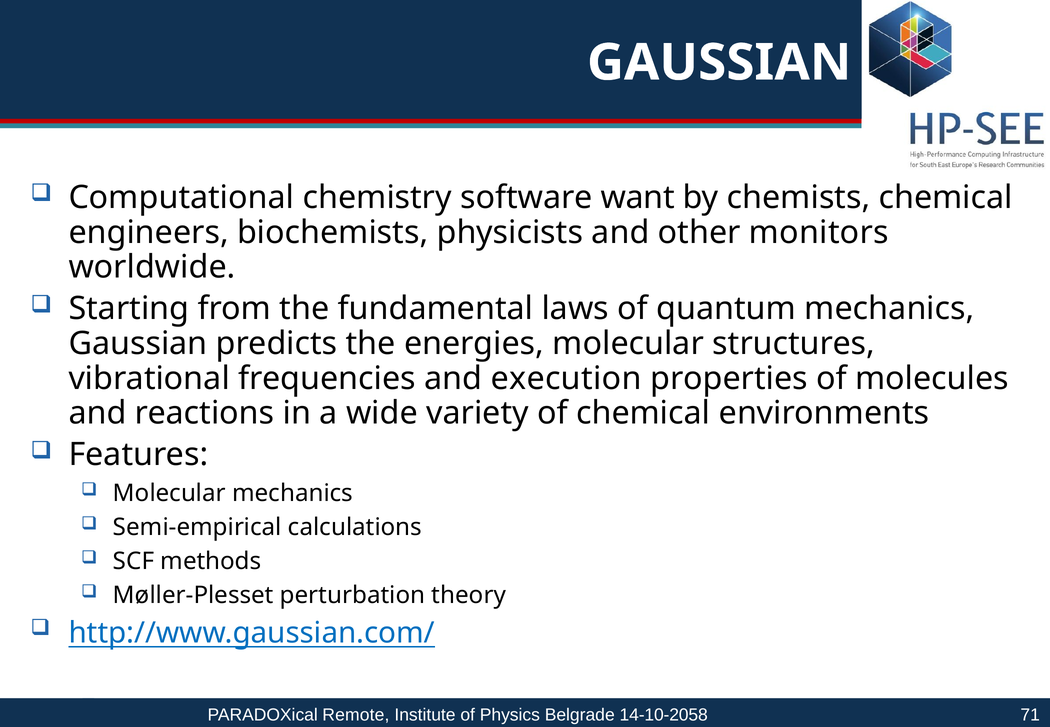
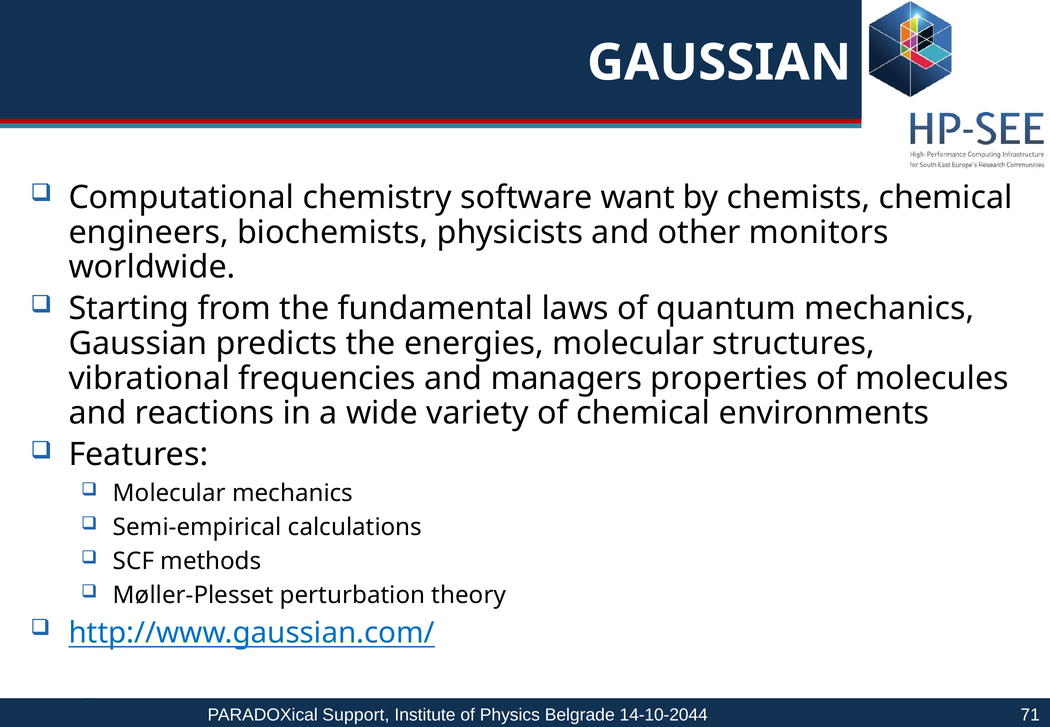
execution: execution -> managers (566, 378)
Remote: Remote -> Support (356, 715)
14-10-2058: 14-10-2058 -> 14-10-2044 (664, 715)
